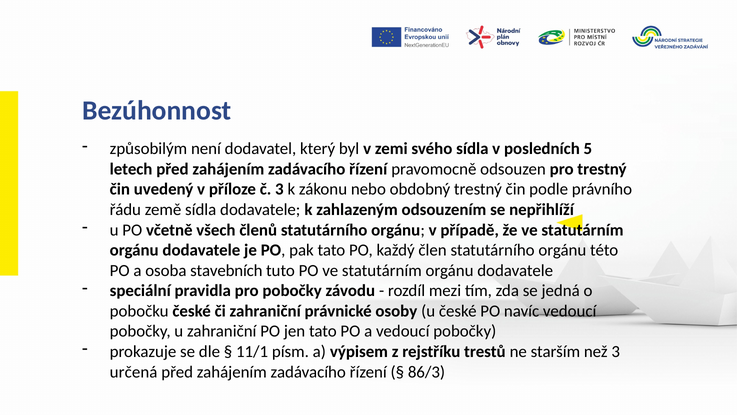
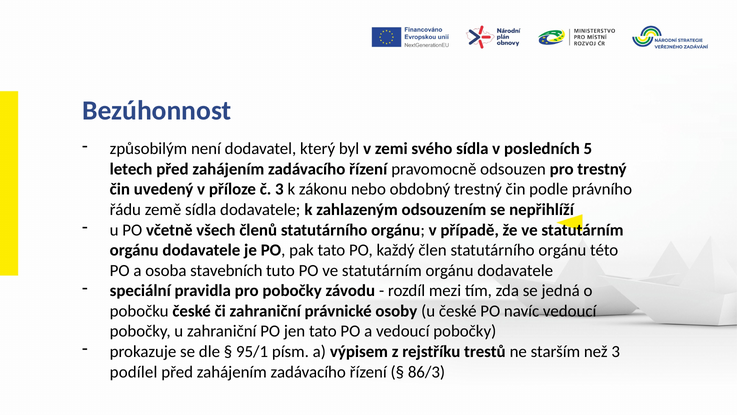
11/1: 11/1 -> 95/1 (252, 351)
určená: určená -> podílel (134, 372)
